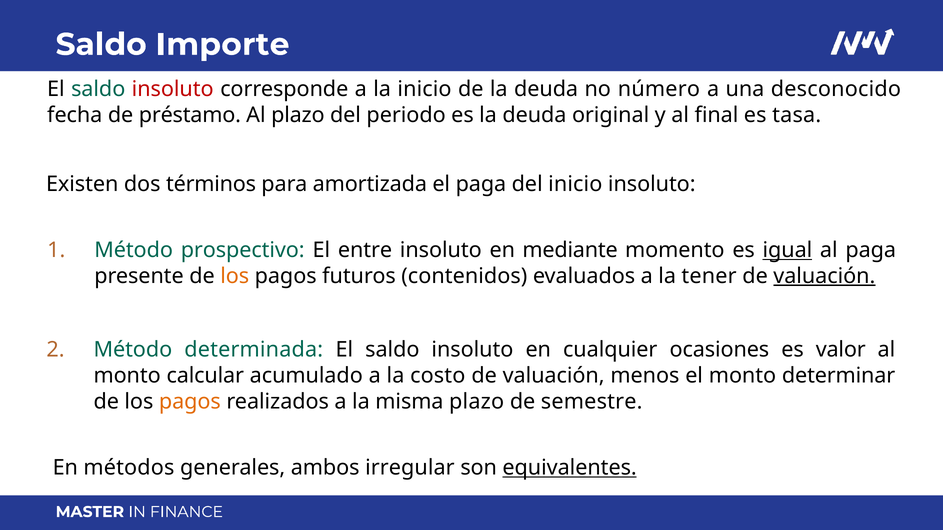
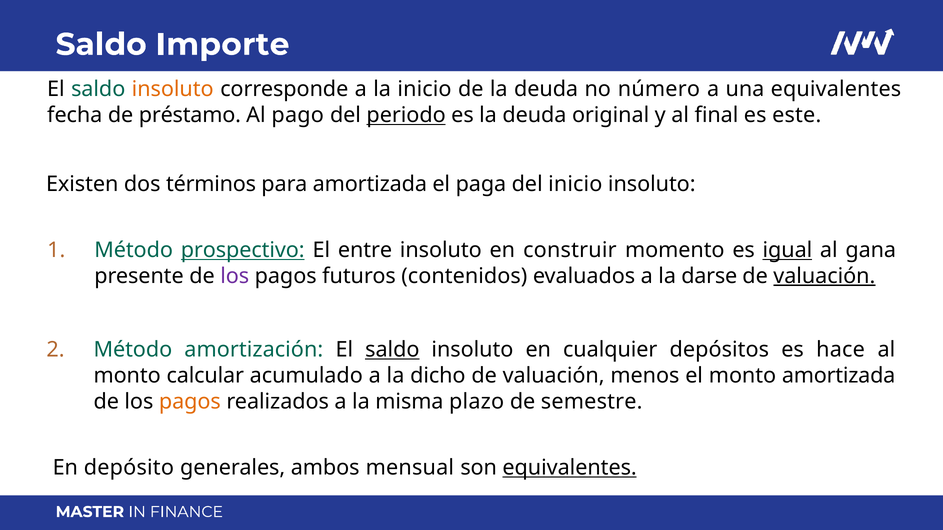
insoluto colour: red -> orange (173, 89)
una desconocido: desconocido -> equivalentes (836, 89)
Al plazo: plazo -> pago (298, 115)
periodo underline: none -> present (406, 115)
tasa: tasa -> este (797, 115)
prospectivo underline: none -> present (243, 250)
mediante: mediante -> construir (570, 250)
al paga: paga -> gana (871, 250)
los colour: orange -> purple (235, 276)
tener: tener -> darse (709, 276)
determinada: determinada -> amortización (254, 350)
saldo underline: none -> present (392, 350)
ocasiones: ocasiones -> depósitos (719, 350)
valor: valor -> hace (841, 350)
costo: costo -> dicho (438, 376)
monto determinar: determinar -> amortizada (839, 376)
métodos: métodos -> depósito (129, 468)
irregular: irregular -> mensual (410, 468)
